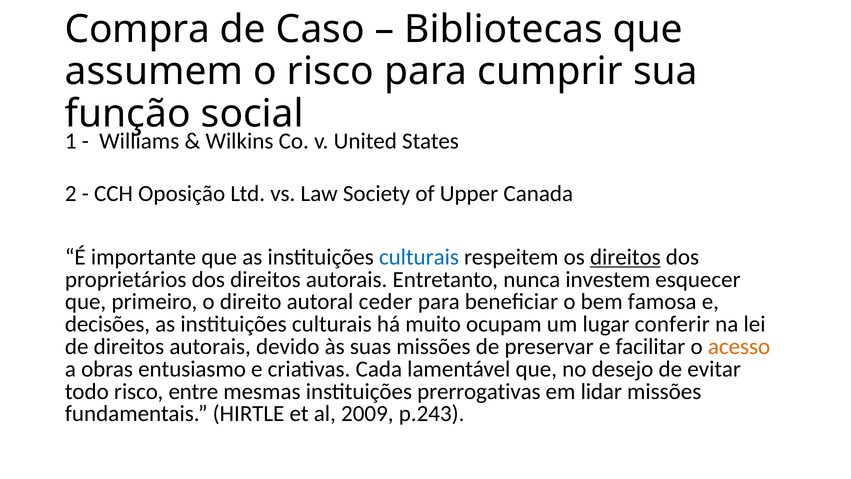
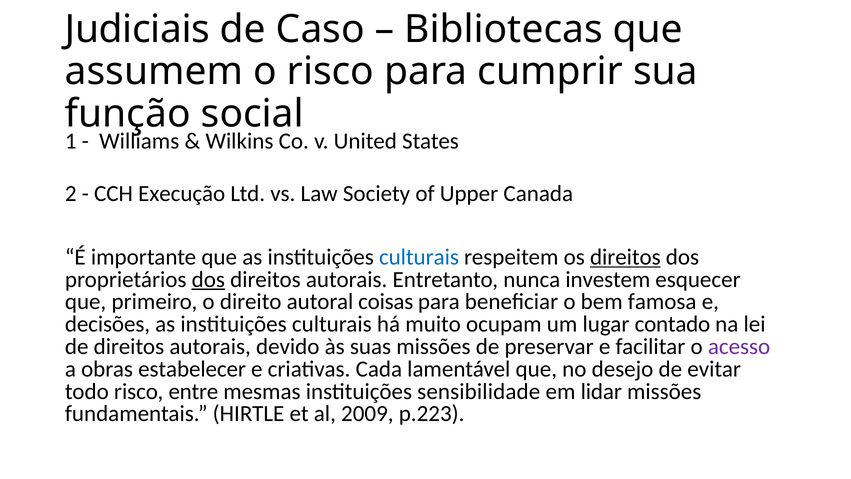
Compra: Compra -> Judiciais (137, 29)
Oposição: Oposição -> Execução (182, 194)
dos underline: none -> present (208, 279)
ceder: ceder -> coisas (386, 302)
conferir: conferir -> contado (672, 324)
acesso colour: orange -> purple (739, 346)
entusiasmo: entusiasmo -> estabelecer (192, 369)
prerrogativas: prerrogativas -> sensibilidade (479, 391)
p.243: p.243 -> p.223 (432, 414)
